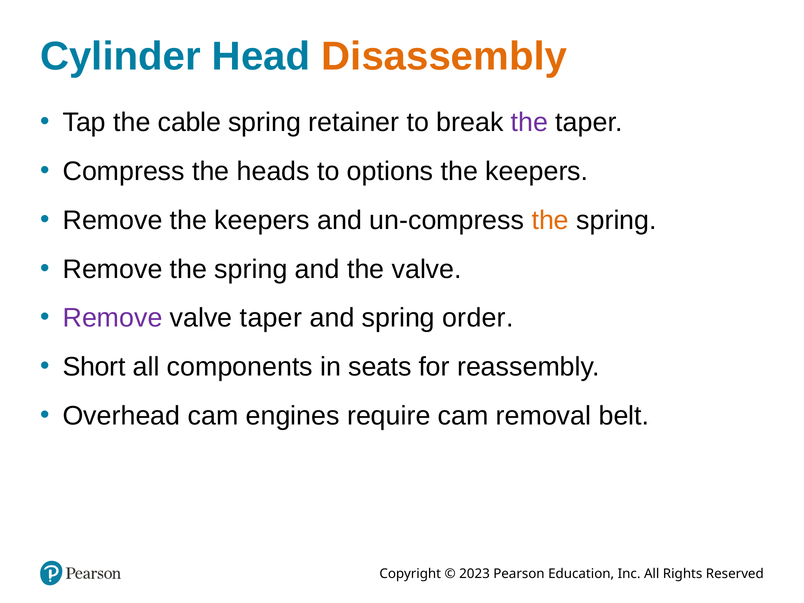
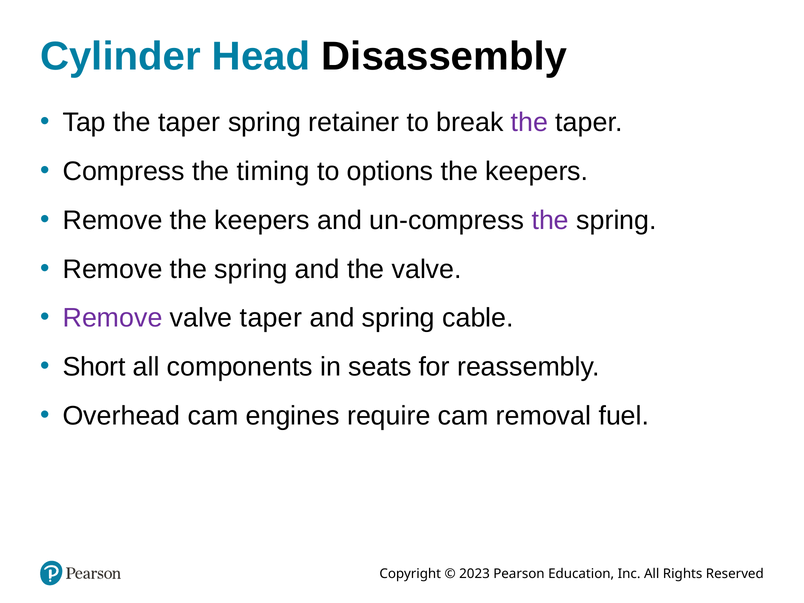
Disassembly colour: orange -> black (444, 57)
Tap the cable: cable -> taper (189, 122)
heads: heads -> timing (273, 171)
the colour: orange -> purple (550, 220)
order: order -> cable (478, 318)
belt: belt -> fuel (624, 416)
